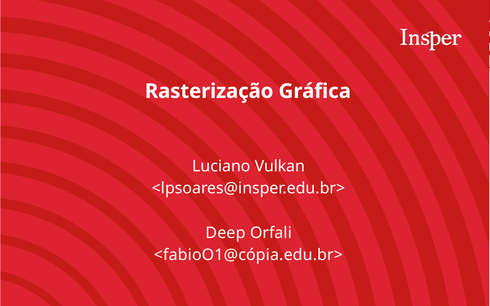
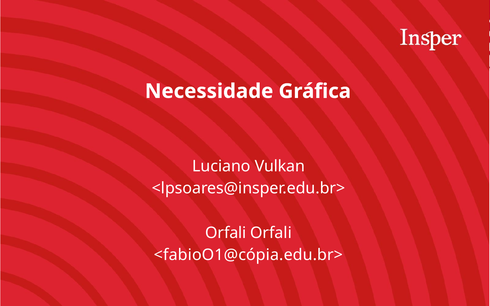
Rasterização: Rasterização -> Necessidade (209, 91)
Deep: Deep -> Orfali (226, 233)
